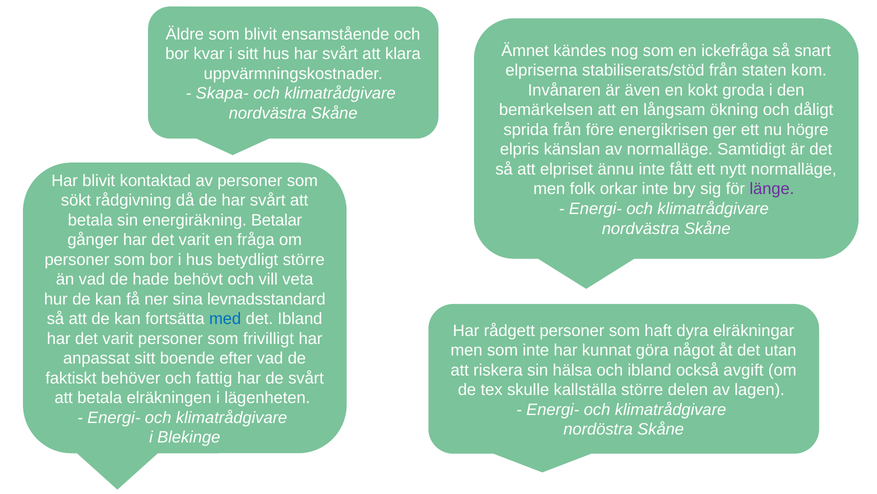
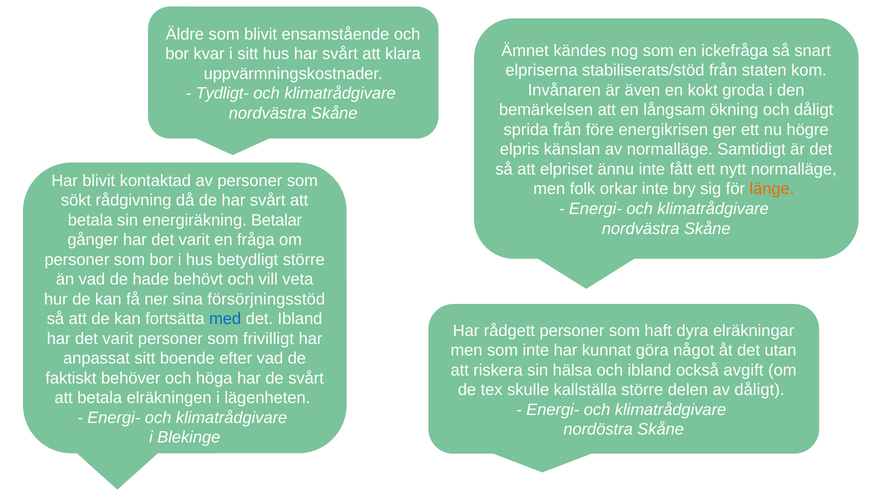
Skapa-: Skapa- -> Tydligt- (222, 93)
länge colour: purple -> orange (772, 189)
levnadsstandard: levnadsstandard -> försörjningsstöd (266, 299)
fattig: fattig -> höga (214, 378)
av lagen: lagen -> dåligt (759, 389)
